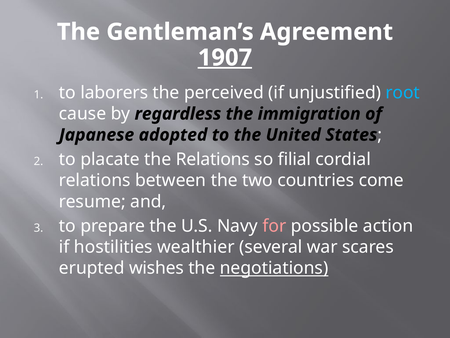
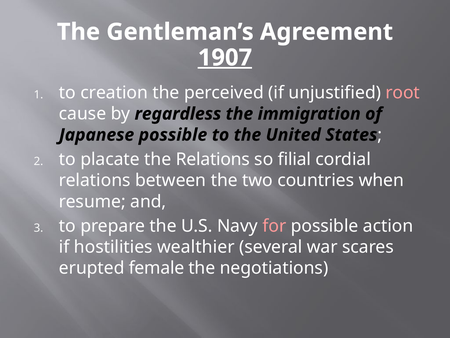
laborers: laborers -> creation (114, 93)
root colour: light blue -> pink (403, 93)
Japanese adopted: adopted -> possible (173, 135)
come: come -> when (381, 180)
wishes: wishes -> female (157, 268)
negotiations underline: present -> none (274, 268)
